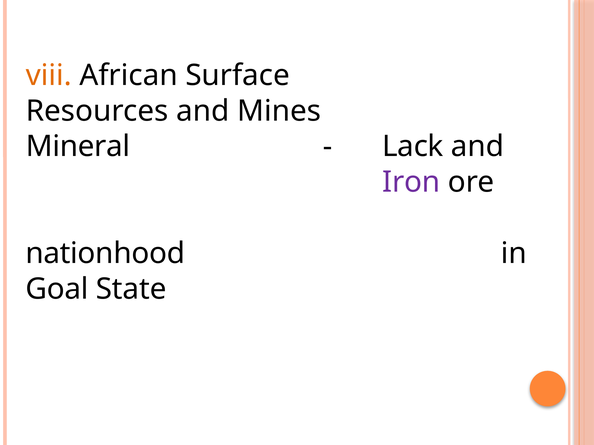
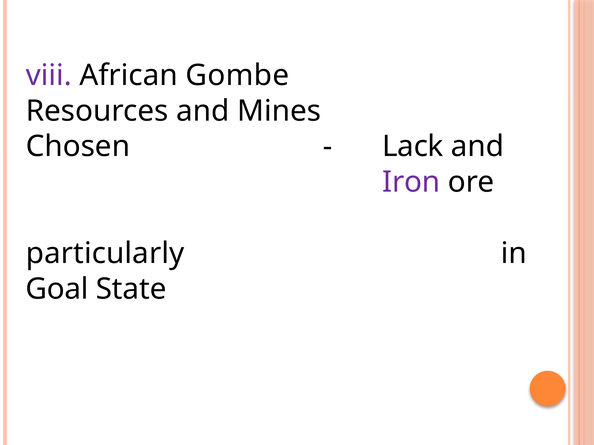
viii colour: orange -> purple (49, 75)
Surface: Surface -> Gombe (237, 75)
Mineral: Mineral -> Chosen (78, 147)
nationhood: nationhood -> particularly (105, 254)
